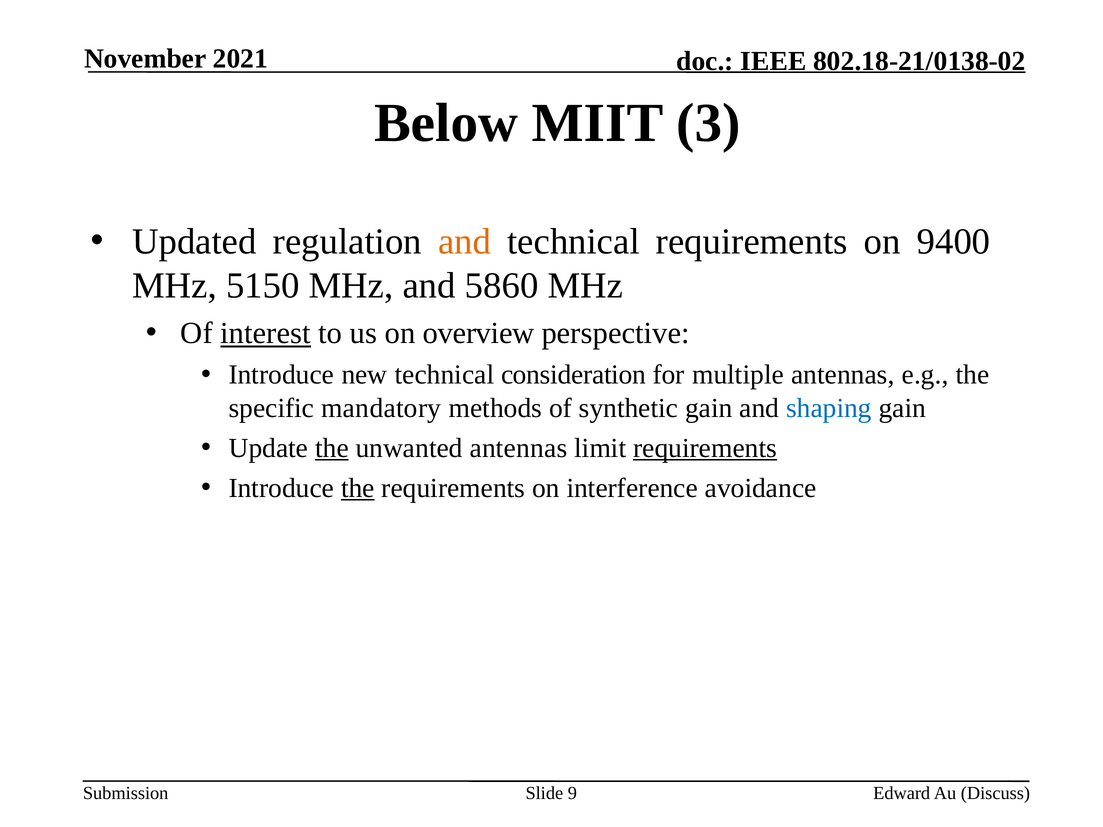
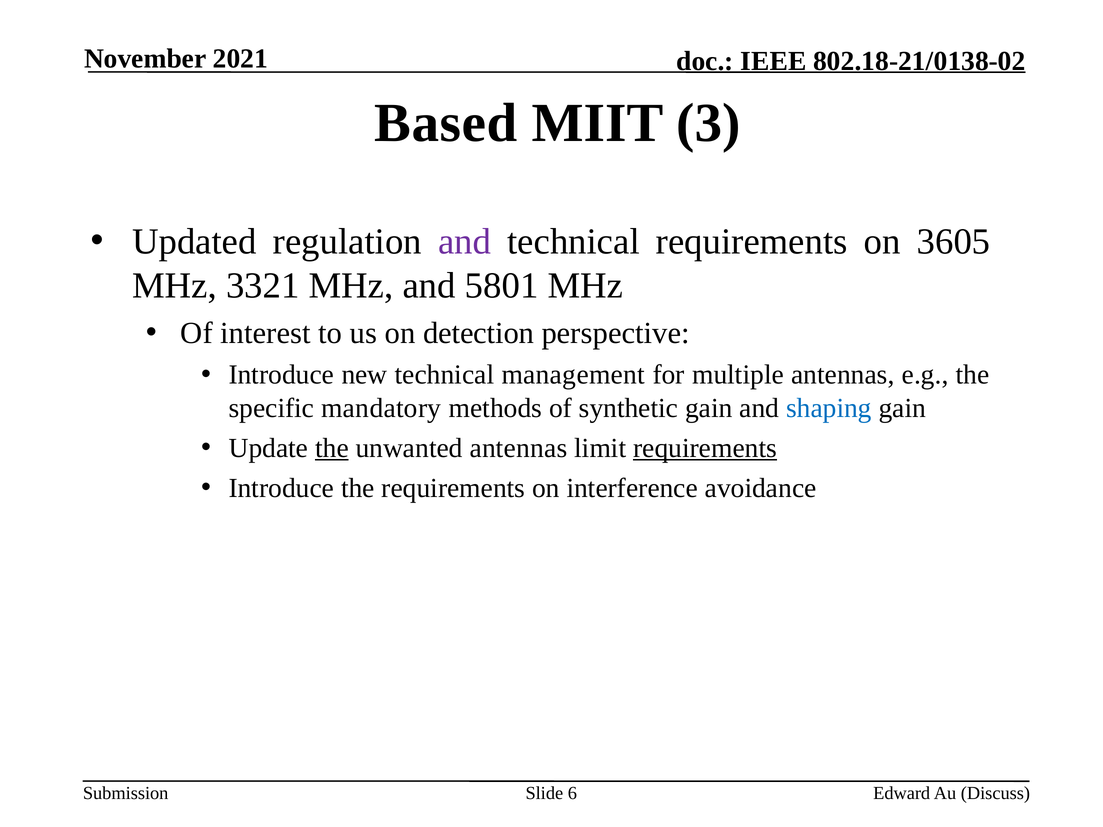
Below: Below -> Based (446, 123)
and colour: orange -> purple (465, 242)
9400: 9400 -> 3605 (954, 242)
5150: 5150 -> 3321 (263, 286)
5860: 5860 -> 5801 (502, 286)
interest underline: present -> none (266, 333)
overview: overview -> detection (479, 333)
consideration: consideration -> management (573, 375)
the underline: present -> none (358, 488)
9: 9 -> 6 (572, 793)
